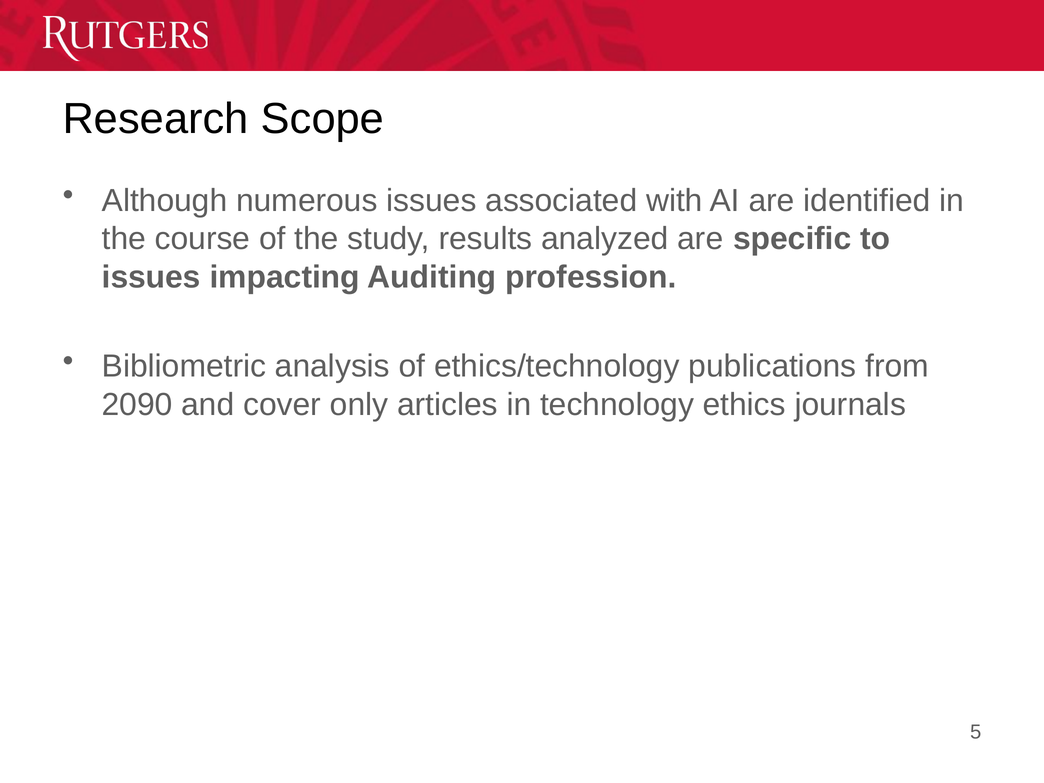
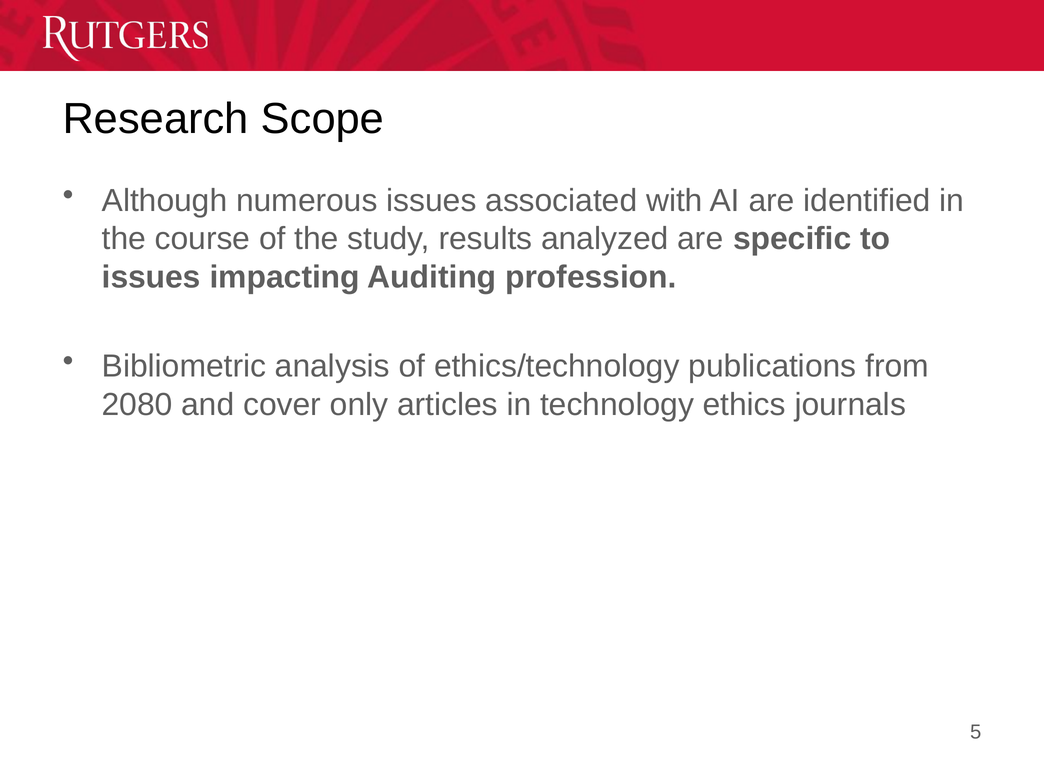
2090: 2090 -> 2080 (137, 405)
